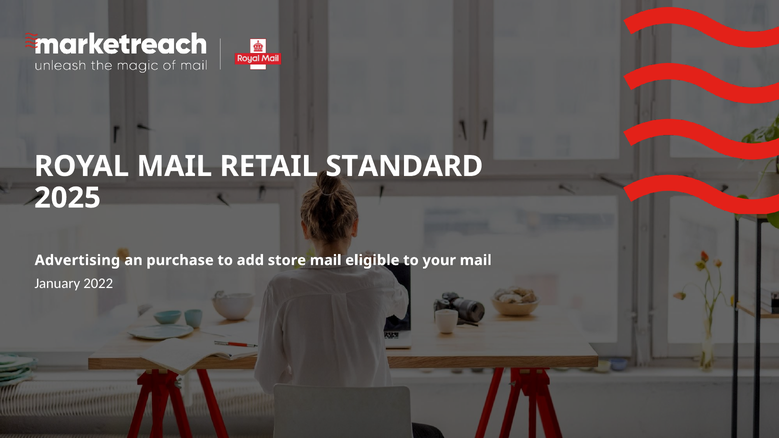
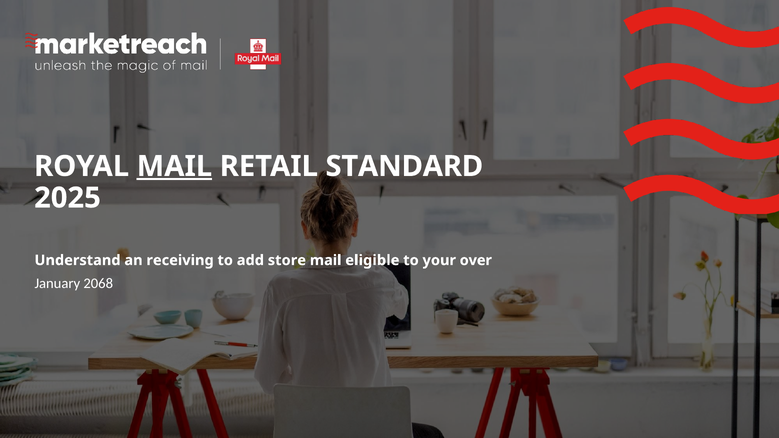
MAIL underline: none -> present (174, 166)
Advertising: Advertising -> Understand (77, 260)
purchase: purchase -> receiving (180, 260)
your mail: mail -> over (476, 260)
2022: 2022 -> 2068 (98, 284)
